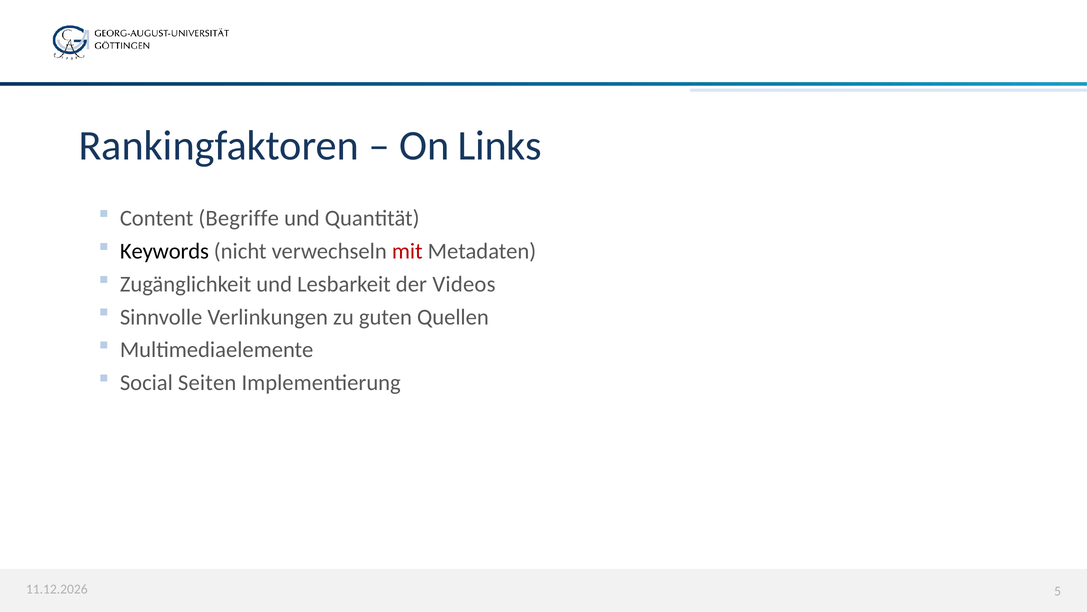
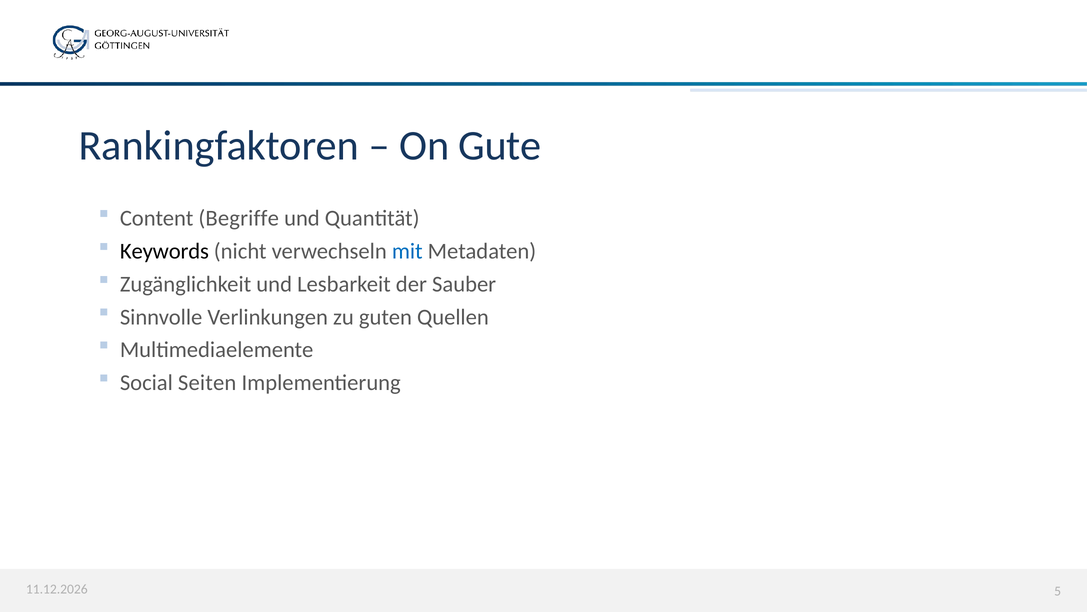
Links: Links -> Gute (500, 146)
mit colour: red -> blue (407, 251)
Videos: Videos -> Sauber (464, 284)
